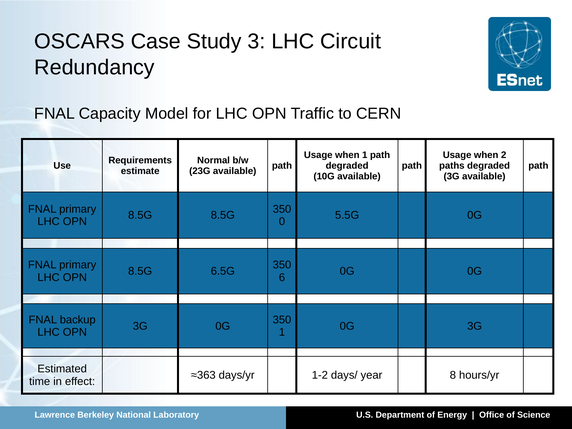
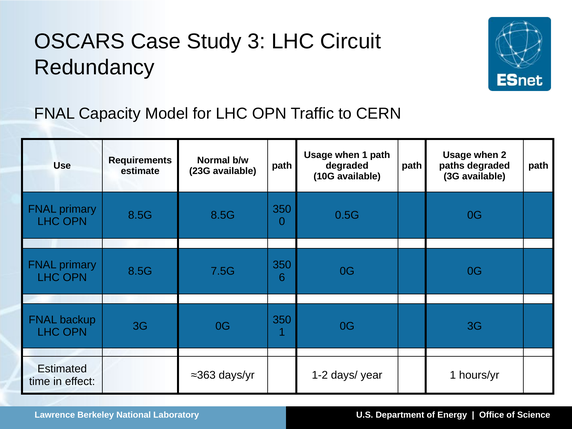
5.5G: 5.5G -> 0.5G (347, 215)
6.5G: 6.5G -> 7.5G (223, 271)
year 8: 8 -> 1 (453, 375)
